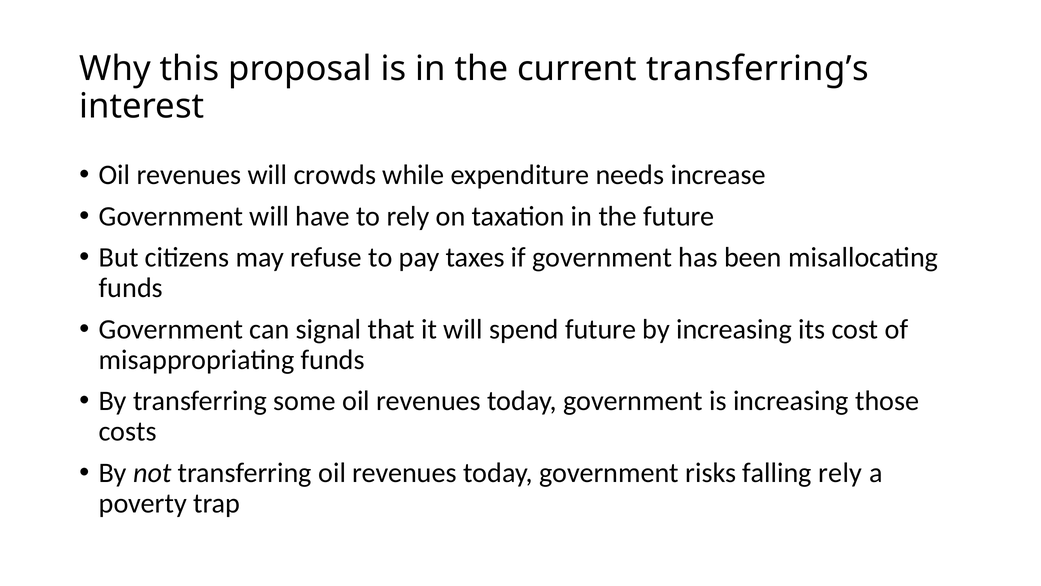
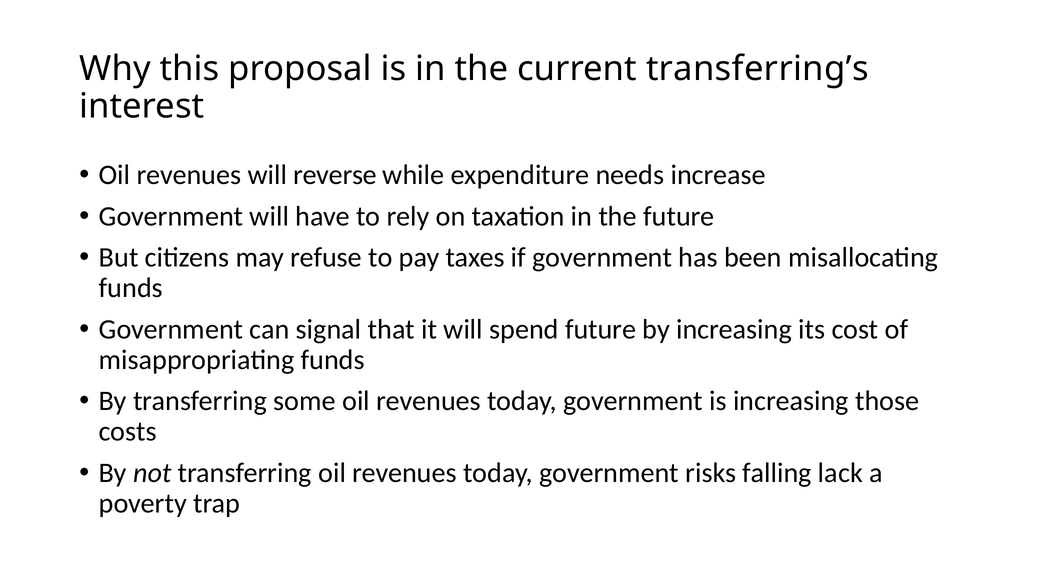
crowds: crowds -> reverse (335, 175)
falling rely: rely -> lack (840, 473)
